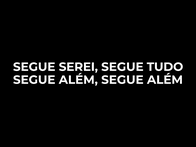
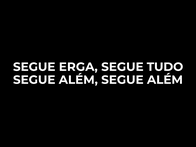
SEREI: SEREI -> ERGA (78, 67)
